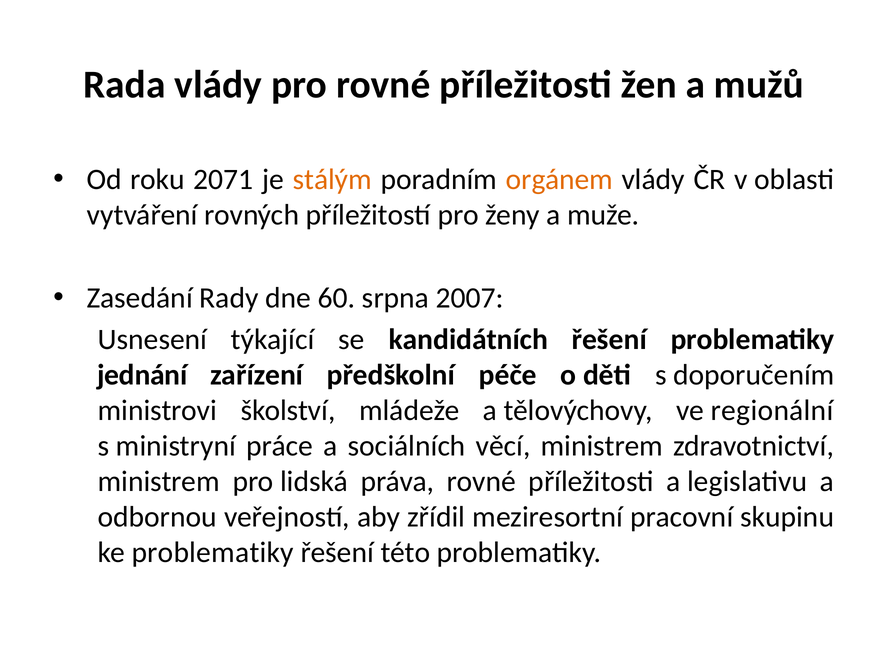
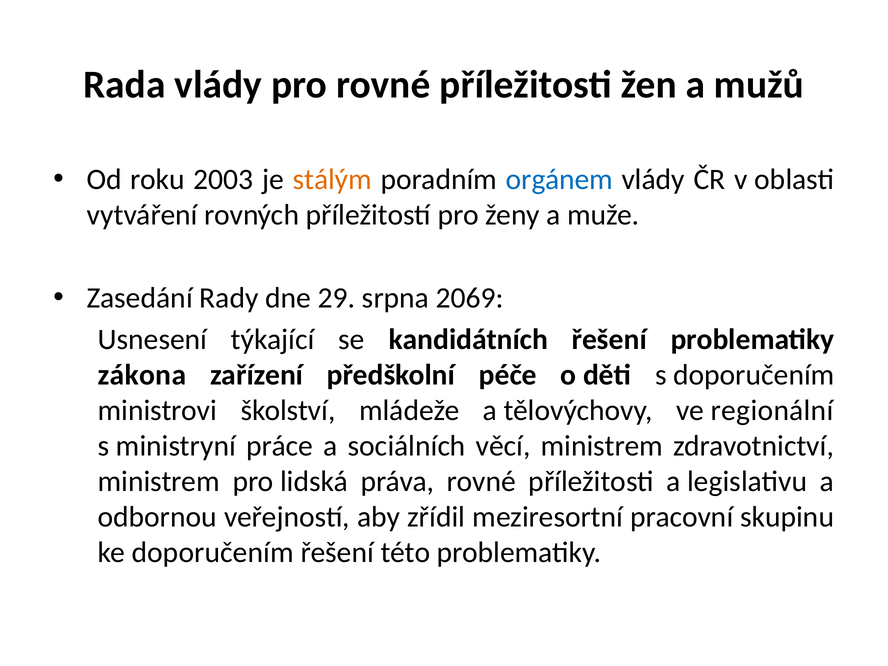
2071: 2071 -> 2003 (223, 180)
orgánem colour: orange -> blue (559, 180)
60: 60 -> 29 (337, 298)
2007: 2007 -> 2069 (470, 298)
jednání: jednání -> zákona (142, 375)
ke problematiky: problematiky -> doporučením (213, 553)
